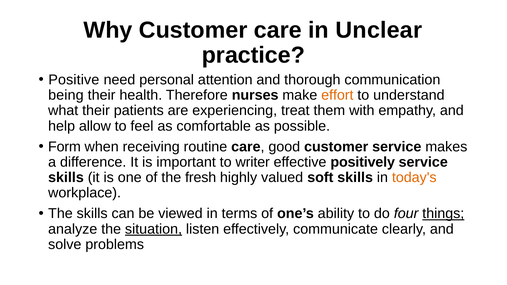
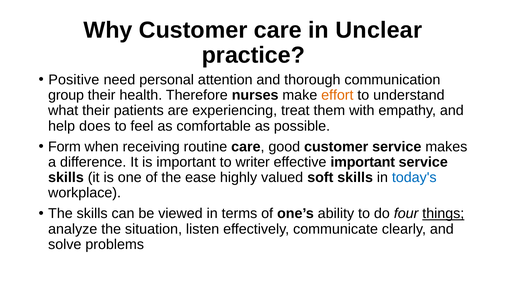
being: being -> group (66, 95)
allow: allow -> does (95, 126)
effective positively: positively -> important (363, 162)
fresh: fresh -> ease (201, 178)
today's colour: orange -> blue (414, 178)
situation underline: present -> none (154, 229)
